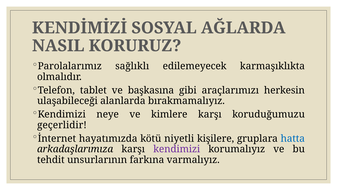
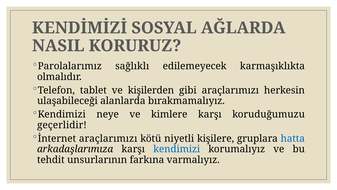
başkasına: başkasına -> kişilerden (151, 90)
İnternet hayatımızda: hayatımızda -> araçlarımızı (108, 138)
kendimizi colour: purple -> blue (177, 149)
